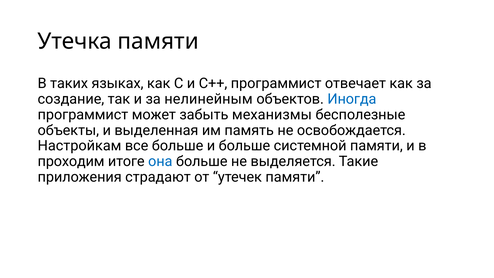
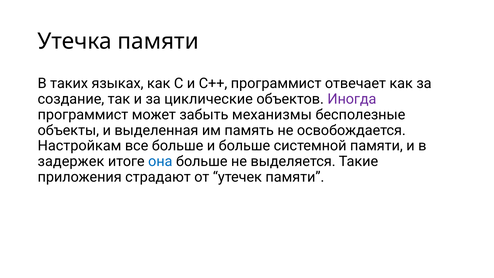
нелинейным: нелинейным -> циклические (209, 99)
Иногда colour: blue -> purple (352, 99)
проходим: проходим -> задержек (71, 161)
